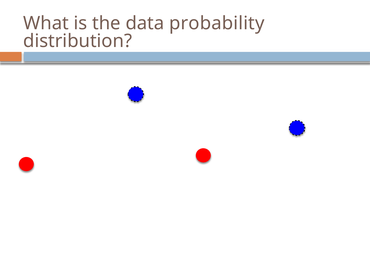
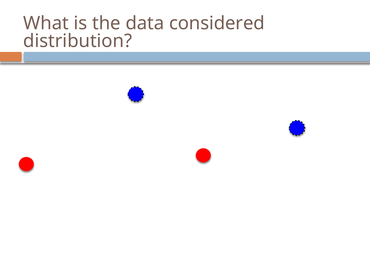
probability: probability -> considered (217, 23)
